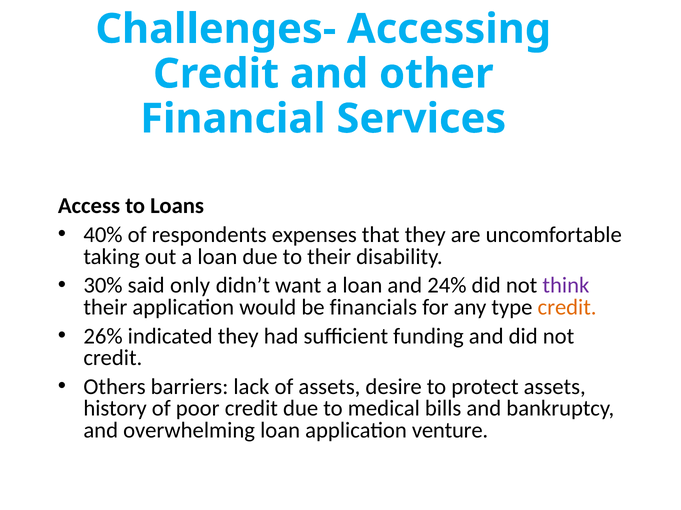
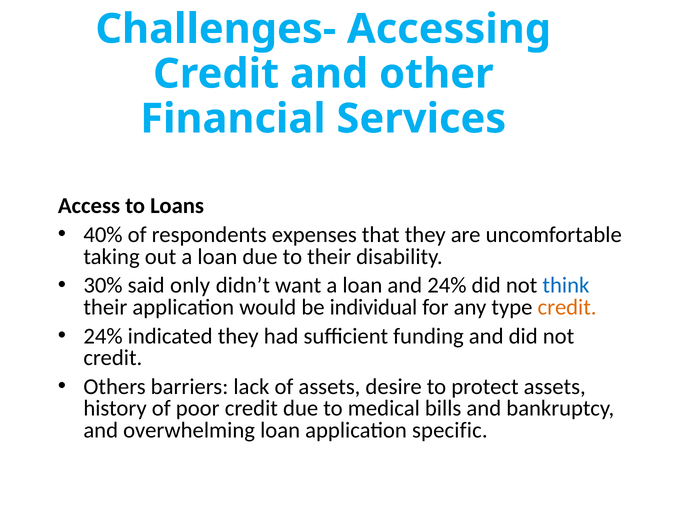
think colour: purple -> blue (566, 286)
financials: financials -> individual (374, 308)
26%: 26% -> 24% (103, 337)
venture: venture -> specific (450, 431)
